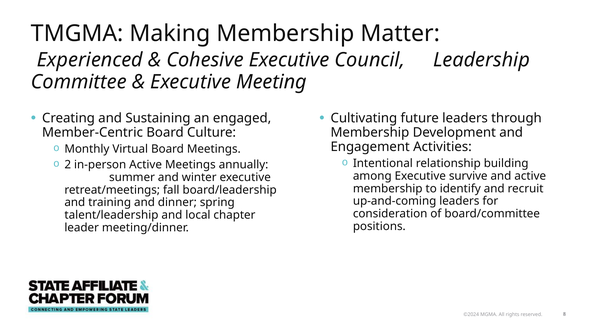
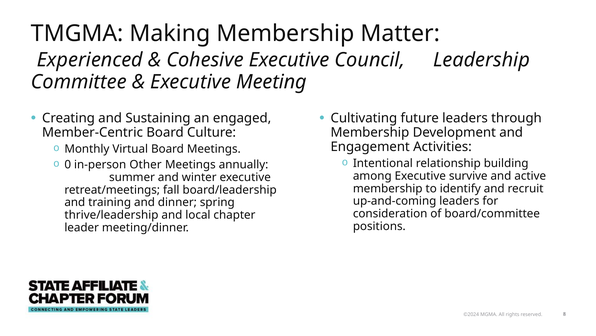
2: 2 -> 0 (68, 164)
in-person Active: Active -> Other (146, 164)
talent/leadership: talent/leadership -> thrive/leadership (111, 215)
